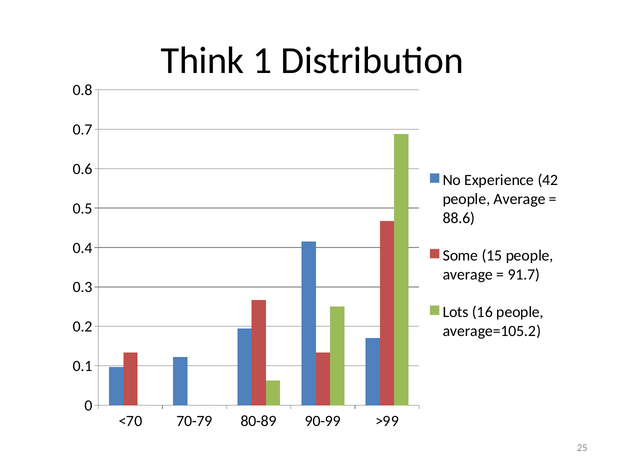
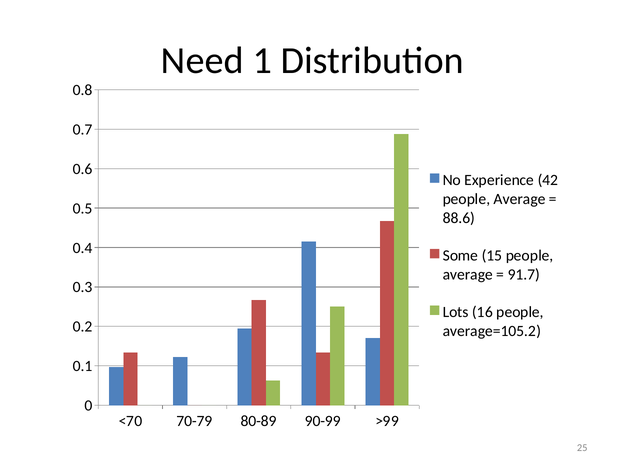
Think: Think -> Need (202, 61)
